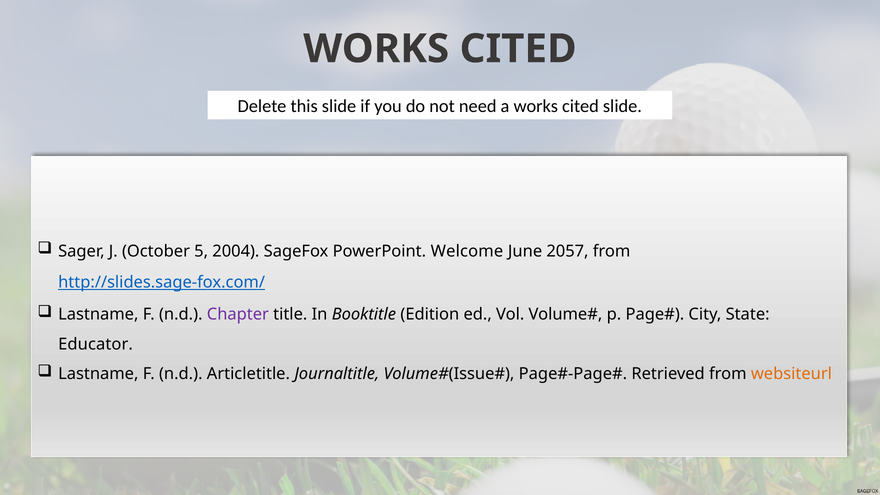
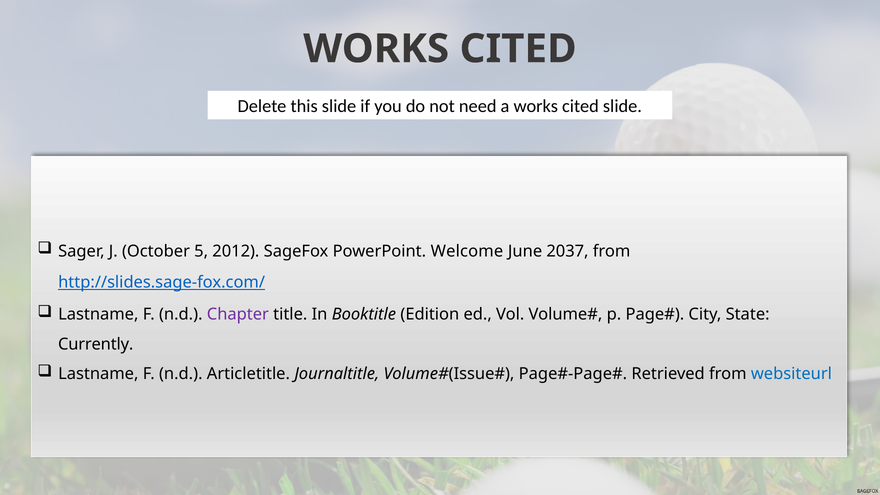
2004: 2004 -> 2012 (236, 251)
2057: 2057 -> 2037 (567, 251)
Educator: Educator -> Currently (96, 344)
websiteurl colour: orange -> blue (791, 374)
